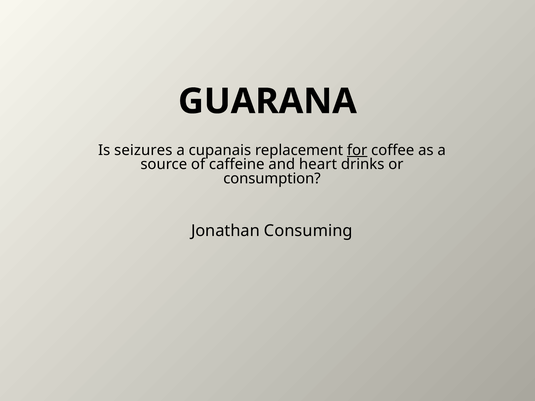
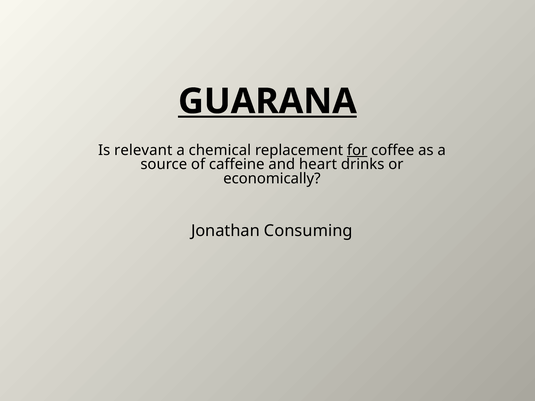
GUARANA underline: none -> present (267, 101)
seizures: seizures -> relevant (143, 150)
cupanais: cupanais -> chemical (220, 150)
consumption: consumption -> economically (272, 179)
